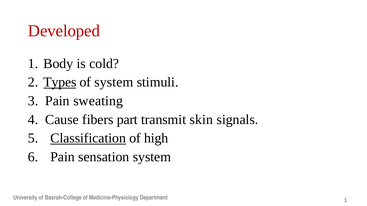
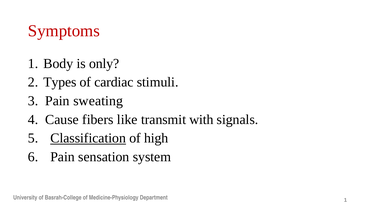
Developed: Developed -> Symptoms (64, 31)
cold: cold -> only (104, 64)
Types underline: present -> none (60, 82)
of system: system -> cardiac (114, 82)
part: part -> like (127, 120)
skin: skin -> with (201, 120)
